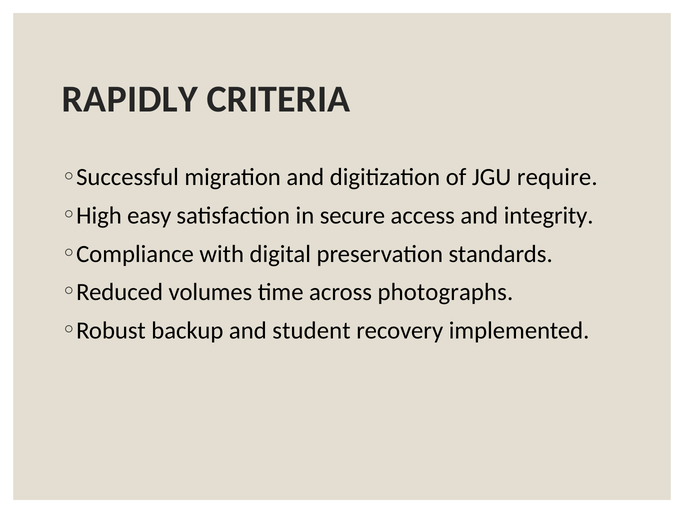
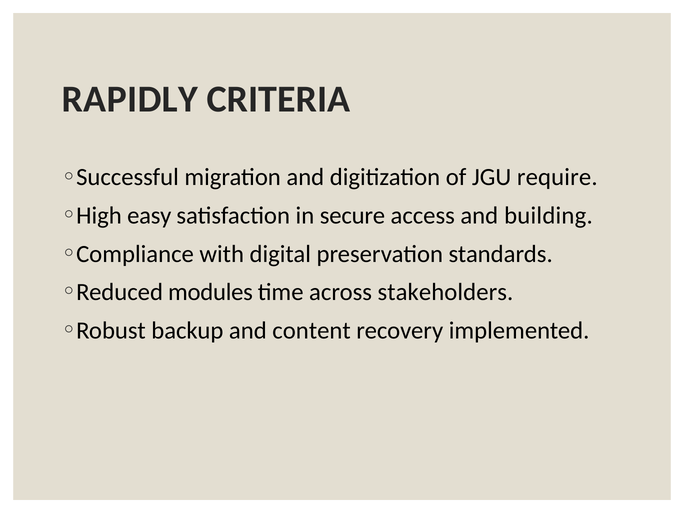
integrity: integrity -> building (548, 216)
volumes: volumes -> modules (210, 292)
photographs: photographs -> stakeholders (445, 292)
student: student -> content (312, 330)
